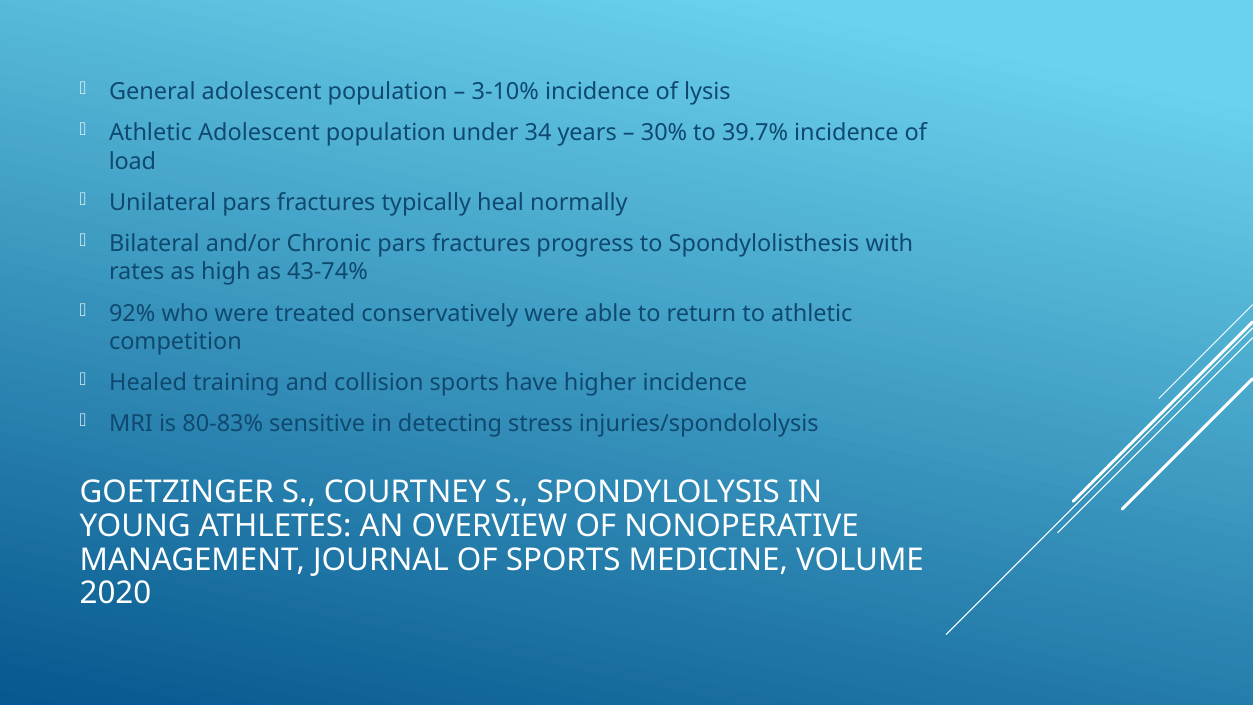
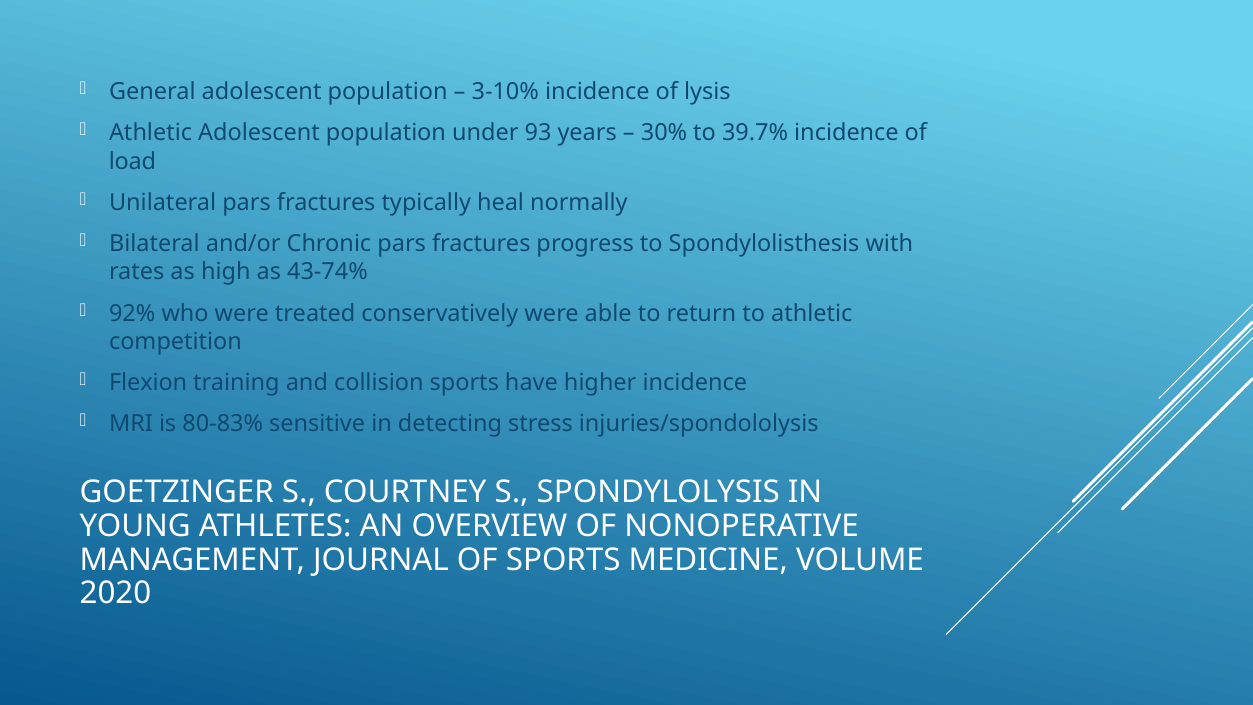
34: 34 -> 93 (538, 133)
Healed: Healed -> Flexion (148, 383)
